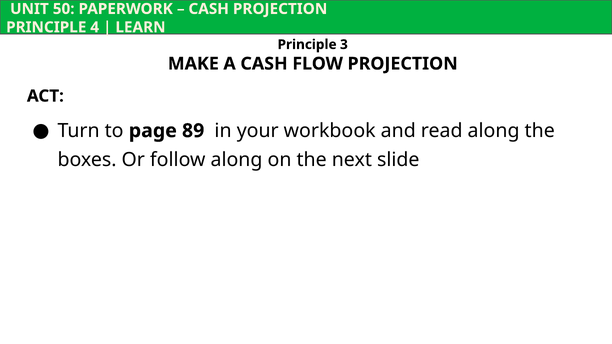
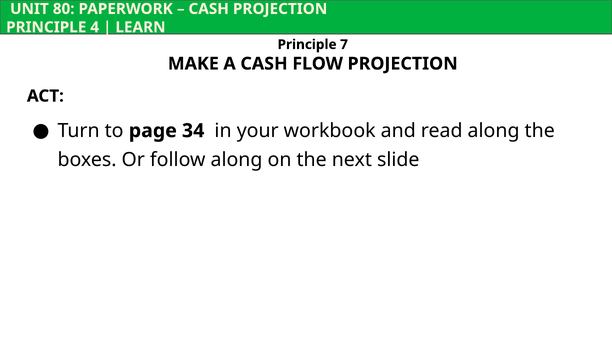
50: 50 -> 80 (64, 9)
3: 3 -> 7 (344, 45)
89: 89 -> 34 (193, 131)
